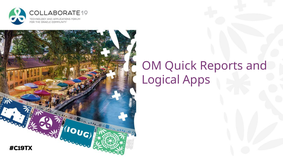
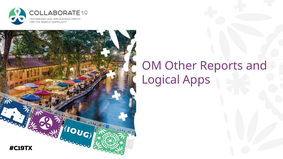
Quick: Quick -> Other (181, 66)
